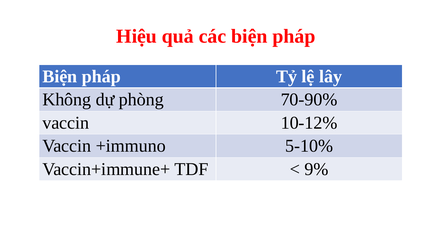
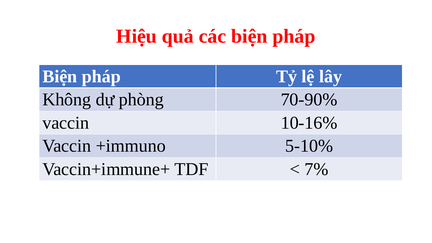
10-12%: 10-12% -> 10-16% (309, 123)
9%: 9% -> 7% (316, 169)
